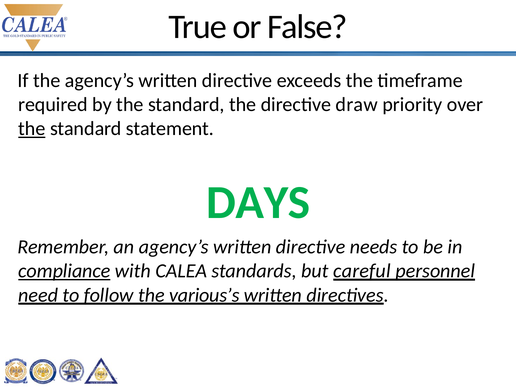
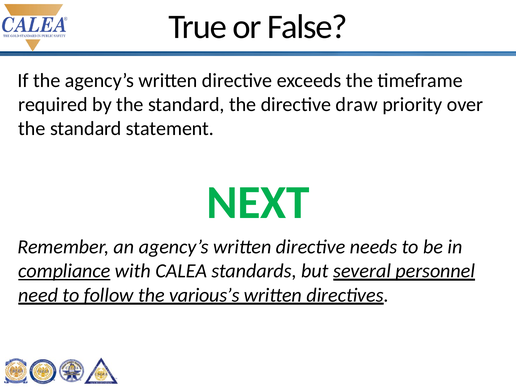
the underline: present -> none (32, 129)
DAYS: DAYS -> NEXT (258, 203)
careful: careful -> several (362, 271)
